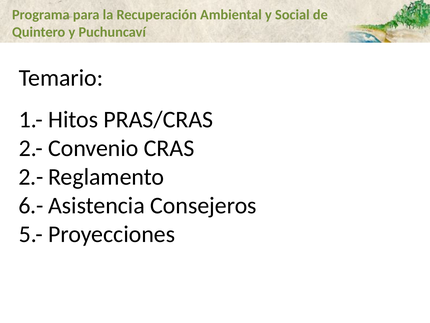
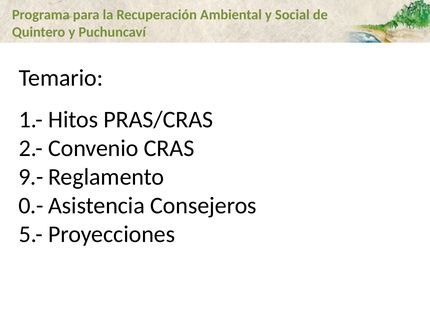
2.-: 2.- -> 9.- (31, 177)
6.-: 6.- -> 0.- (31, 205)
